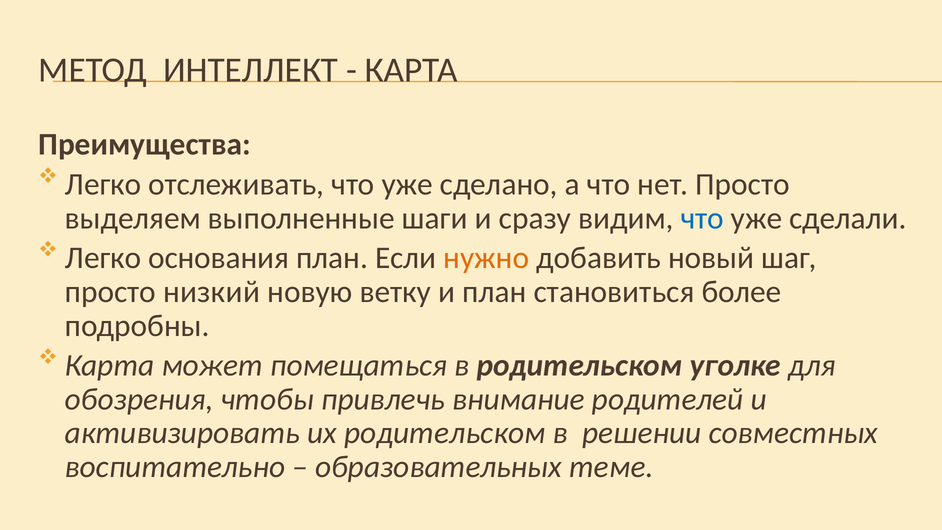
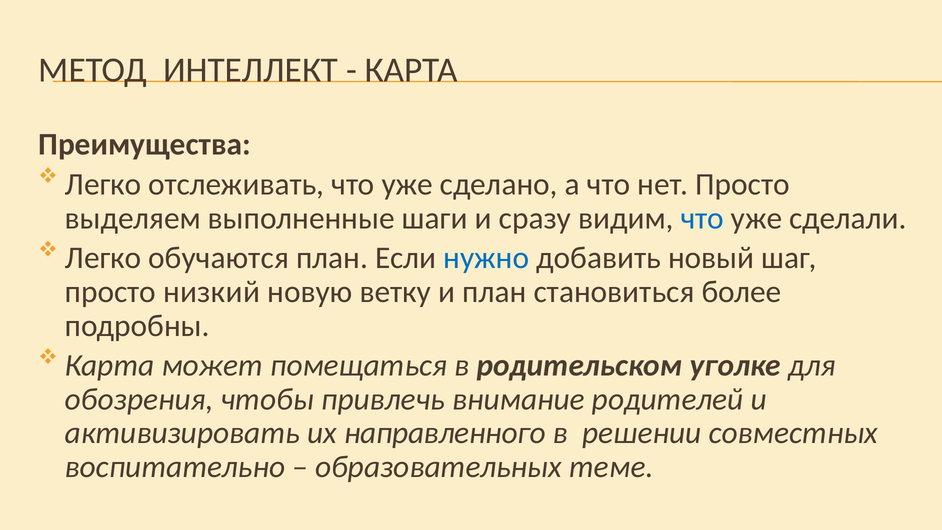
основания: основания -> обучаются (219, 258)
нужно colour: orange -> blue (486, 258)
их родительском: родительском -> направленного (445, 433)
